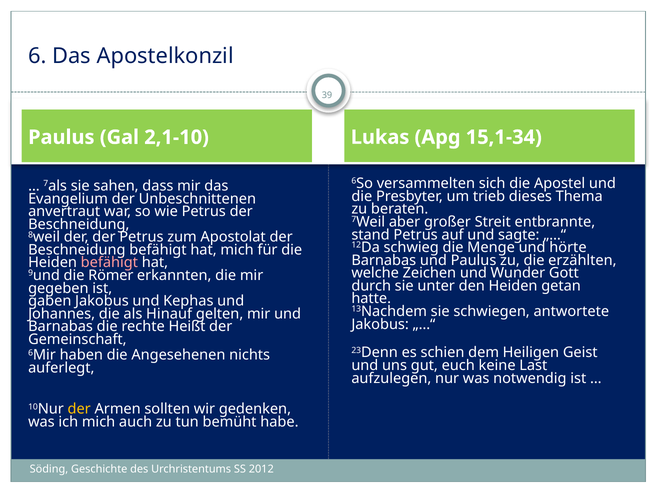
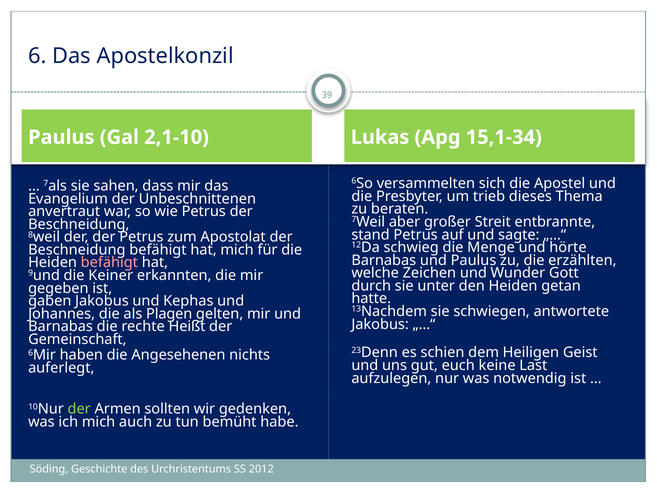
Römer: Römer -> Keiner (111, 275)
Hinauf: Hinauf -> Plagen (169, 314)
der colour: yellow -> light green (79, 409)
